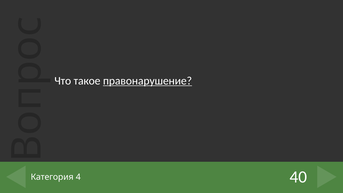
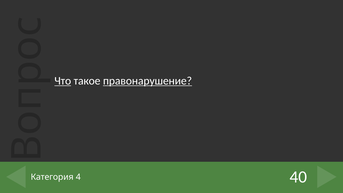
Что underline: none -> present (63, 81)
